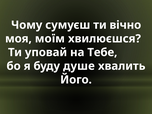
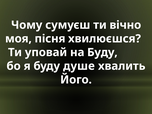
моїм: моїм -> пісня (50, 39)
на Тебе: Тебе -> Буду (102, 52)
